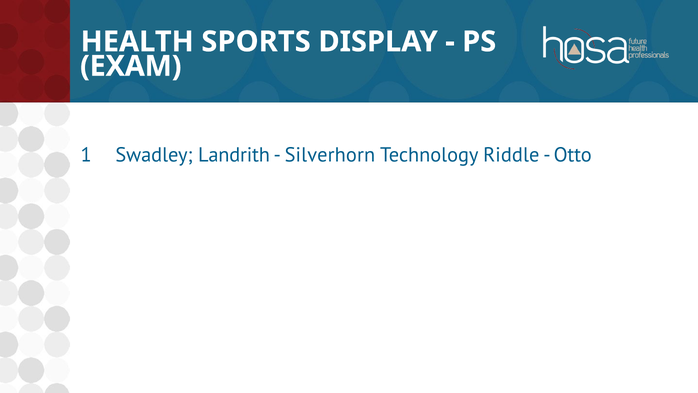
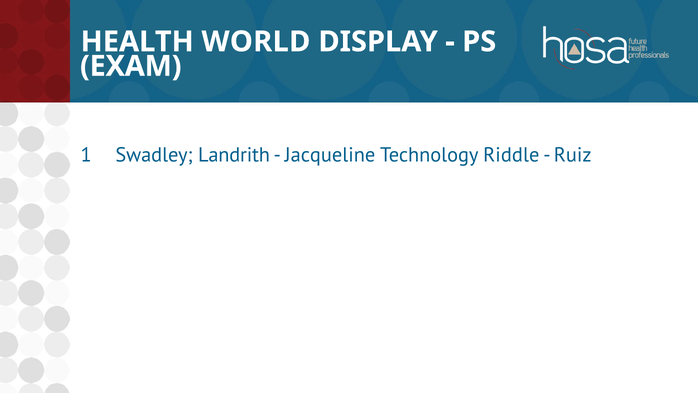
SPORTS: SPORTS -> WORLD (256, 42)
Silverhorn: Silverhorn -> Jacqueline (330, 155)
Otto: Otto -> Ruiz (573, 155)
